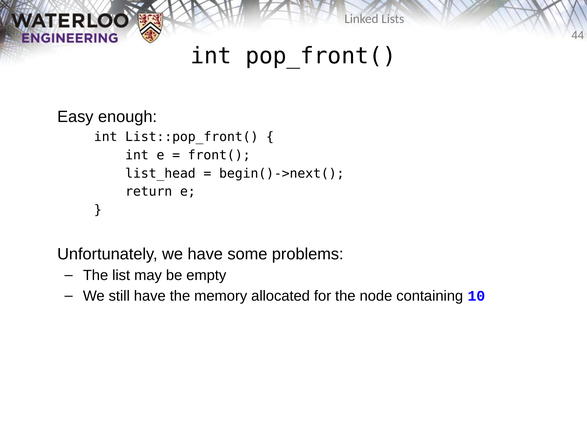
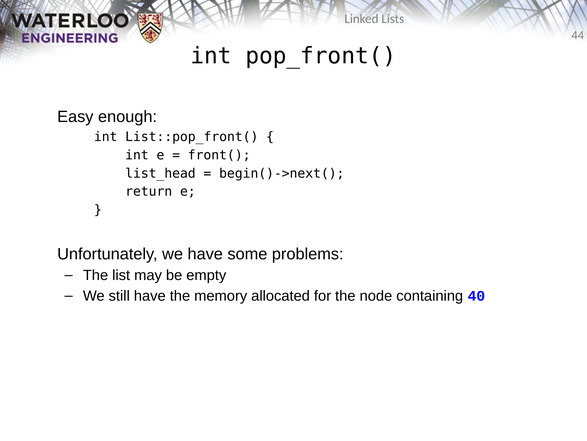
10: 10 -> 40 (476, 295)
